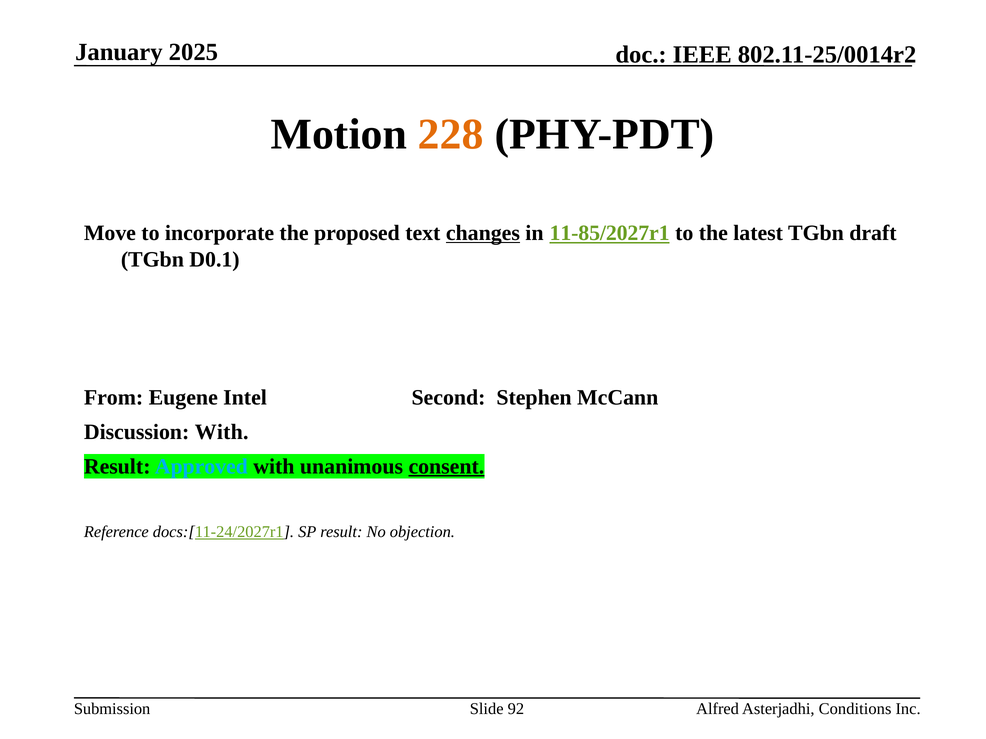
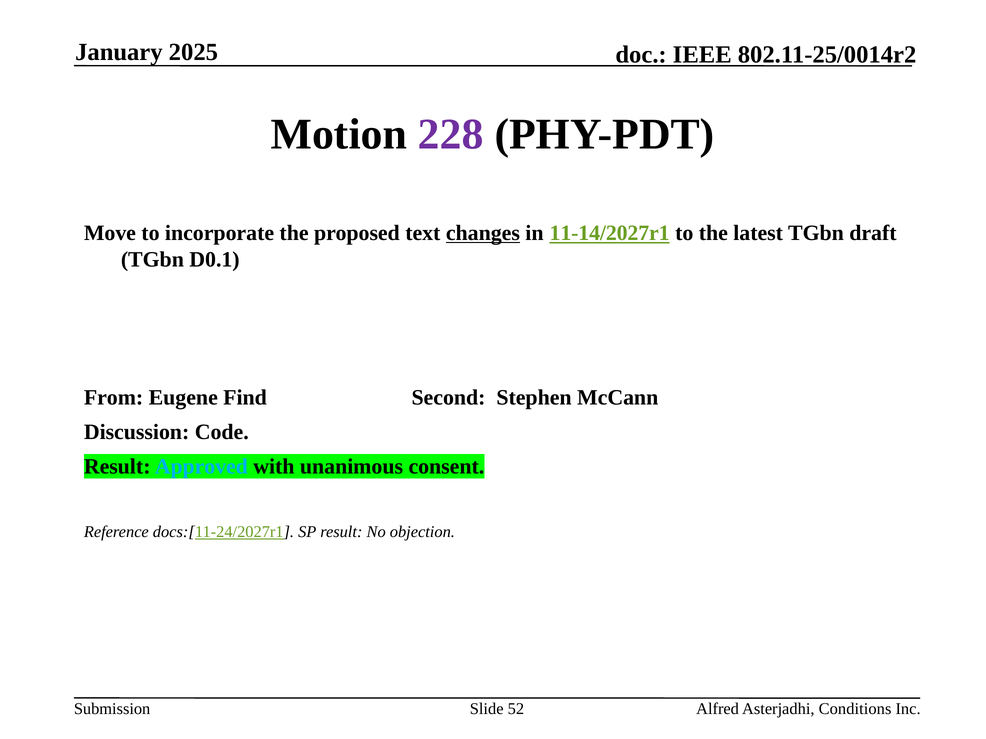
228 colour: orange -> purple (451, 134)
11-85/2027r1: 11-85/2027r1 -> 11-14/2027r1 (610, 233)
Intel: Intel -> Find (245, 398)
Discussion With: With -> Code (222, 432)
consent underline: present -> none (446, 467)
92: 92 -> 52 (516, 709)
